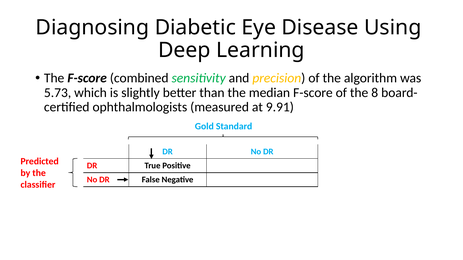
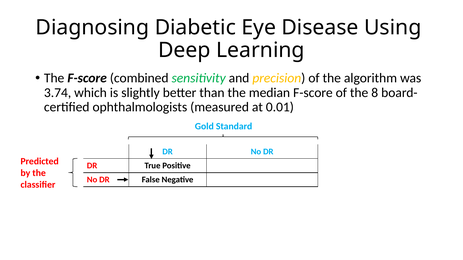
5.73: 5.73 -> 3.74 (58, 93)
9.91: 9.91 -> 0.01 (280, 107)
